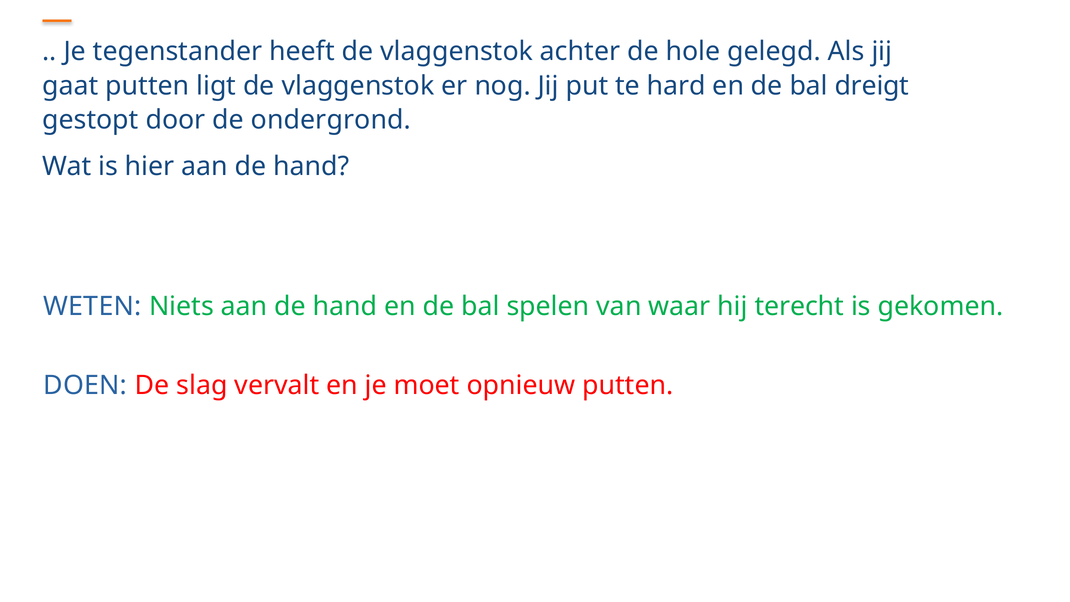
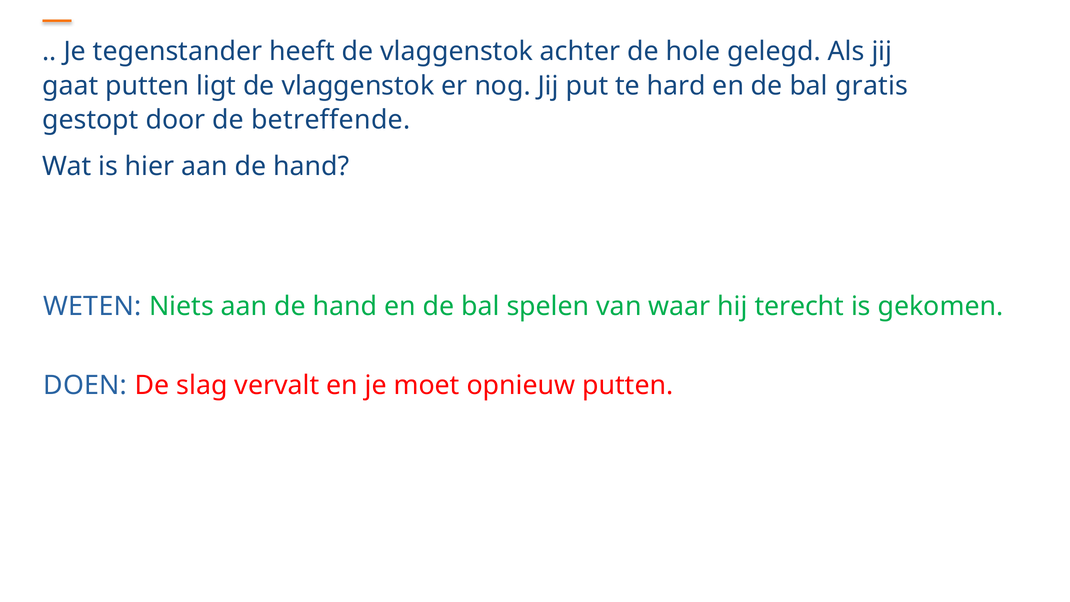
dreigt: dreigt -> gratis (872, 86)
ondergrond: ondergrond -> betreffende (331, 120)
